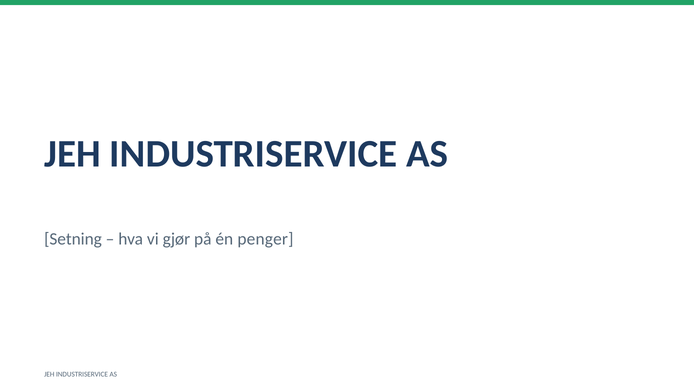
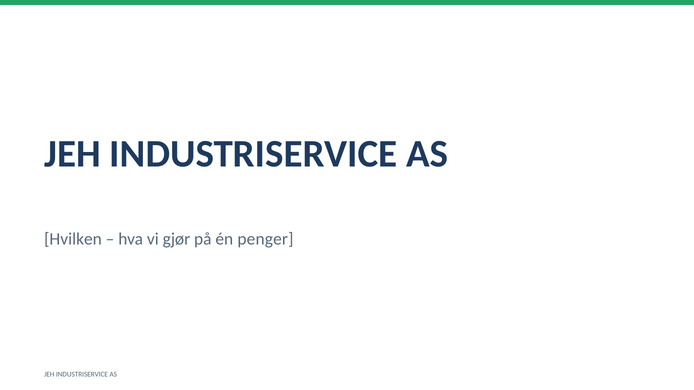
Setning: Setning -> Hvilken (73, 239)
